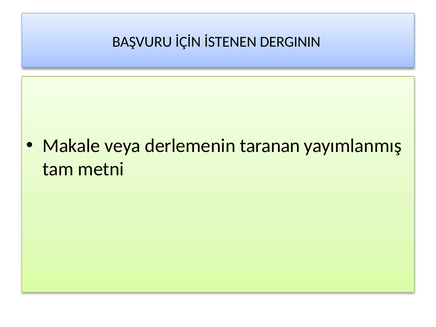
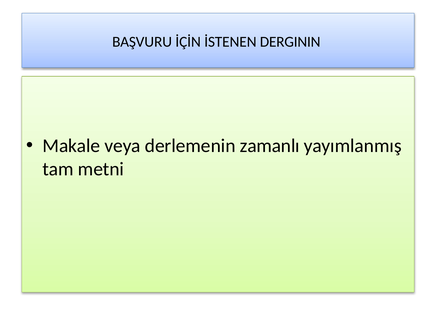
taranan: taranan -> zamanlı (270, 146)
